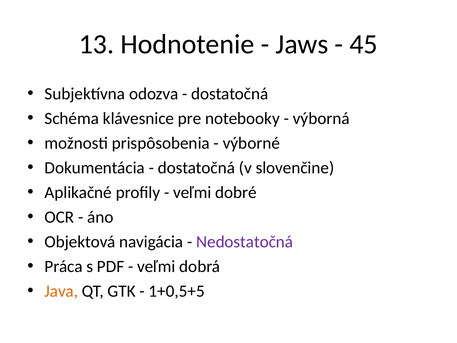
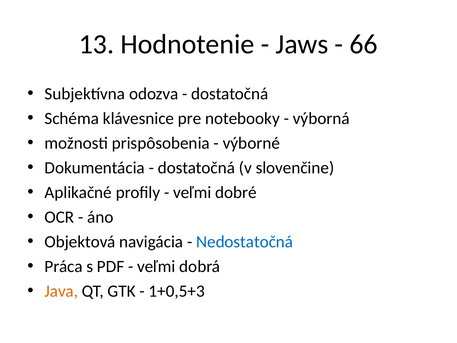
45: 45 -> 66 (364, 44)
Nedostatočná colour: purple -> blue (245, 242)
1+0,5+5: 1+0,5+5 -> 1+0,5+3 (177, 291)
